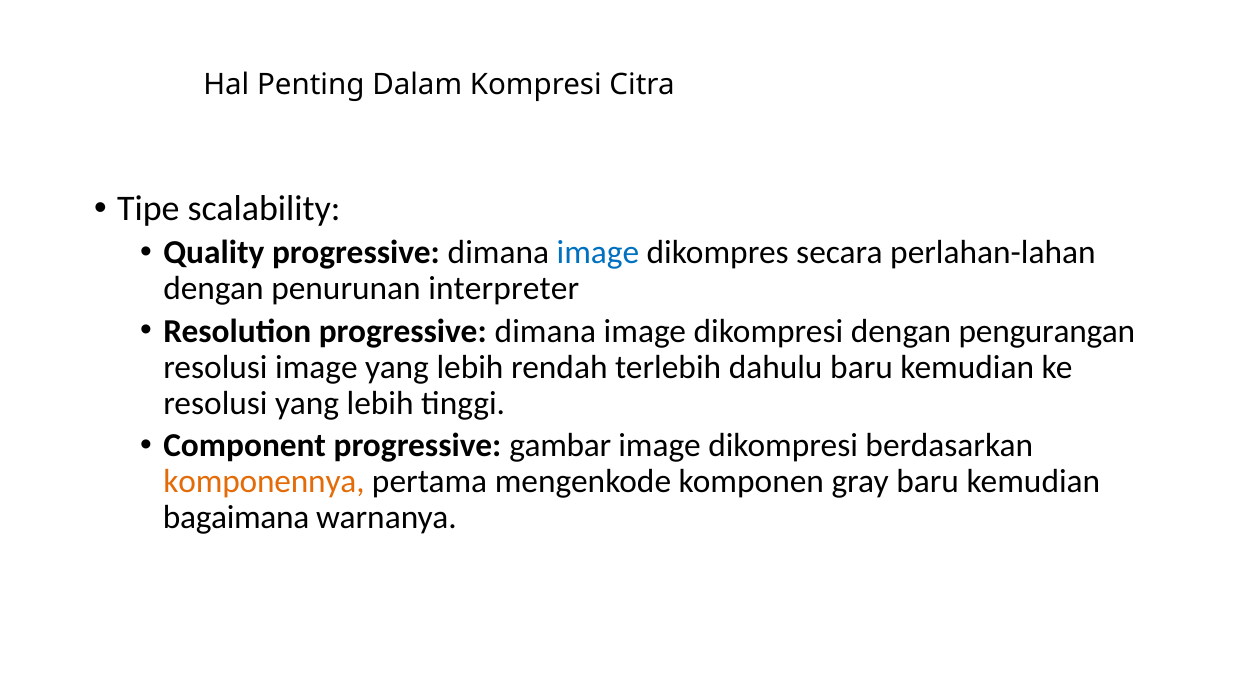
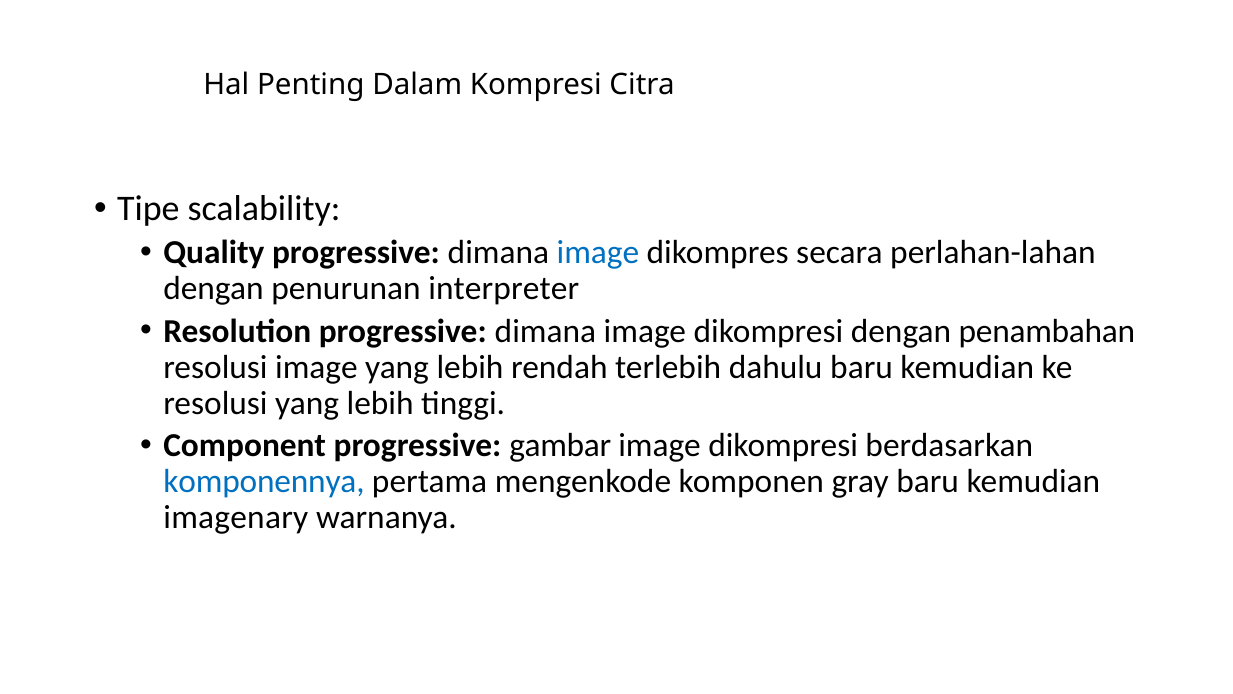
pengurangan: pengurangan -> penambahan (1047, 331)
komponennya colour: orange -> blue (264, 481)
bagaimana: bagaimana -> imagenary (236, 517)
